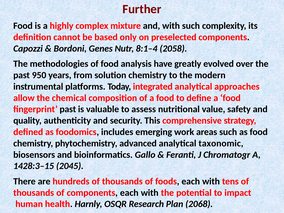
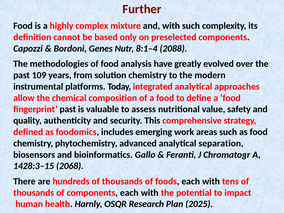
2058: 2058 -> 2088 (173, 48)
950: 950 -> 109 (39, 75)
taxonomic: taxonomic -> separation (221, 143)
2045: 2045 -> 2068 (70, 166)
2068: 2068 -> 2025 (199, 204)
